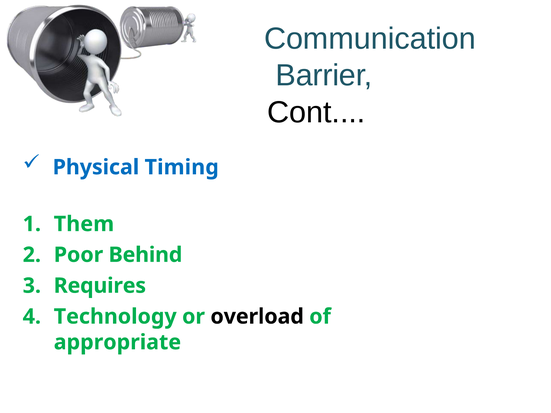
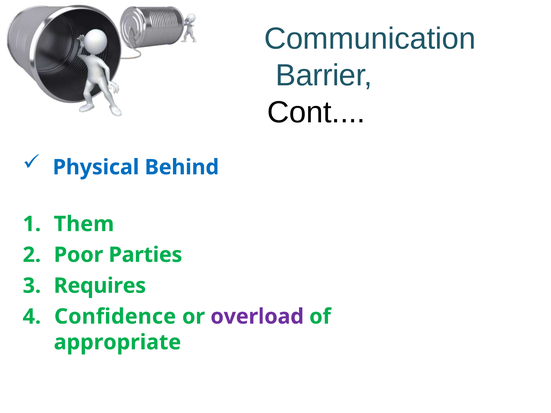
Timing: Timing -> Behind (182, 167)
Behind: Behind -> Parties (145, 255)
Technology: Technology -> Confidence (115, 317)
overload colour: black -> purple (257, 317)
